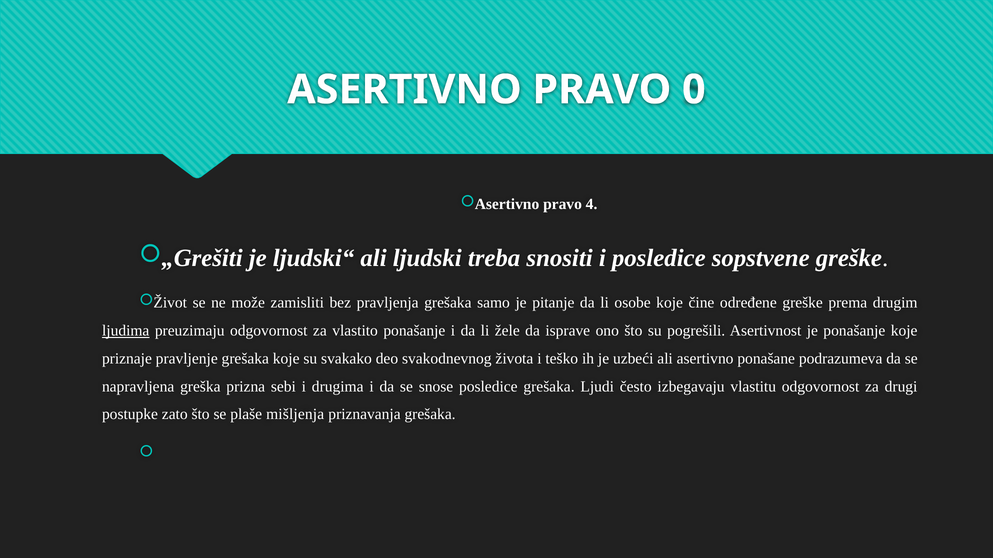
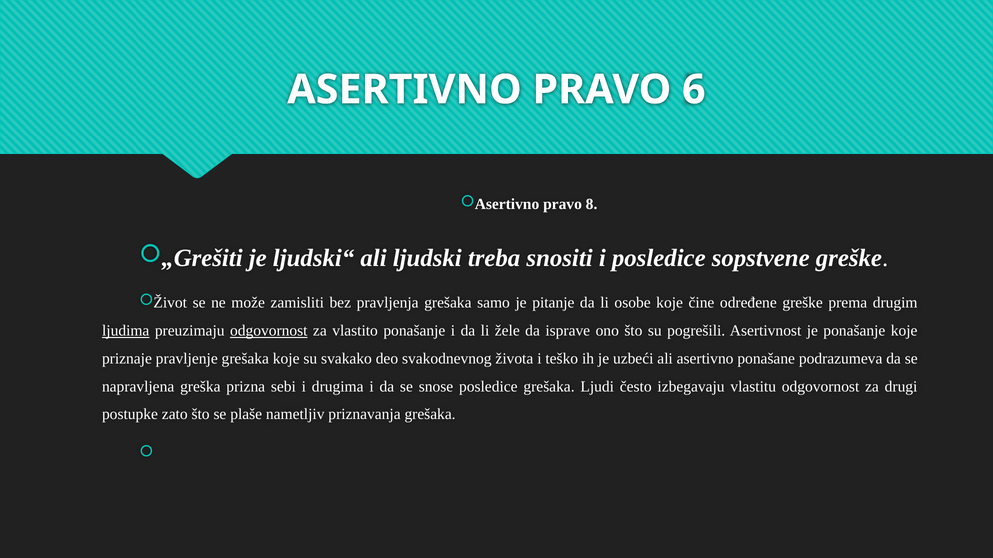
0: 0 -> 6 (694, 90)
4: 4 -> 8 (592, 204)
odgovornost underline: none -> present (269, 331)
mišljenja: mišljenja -> nametljiv (295, 415)
